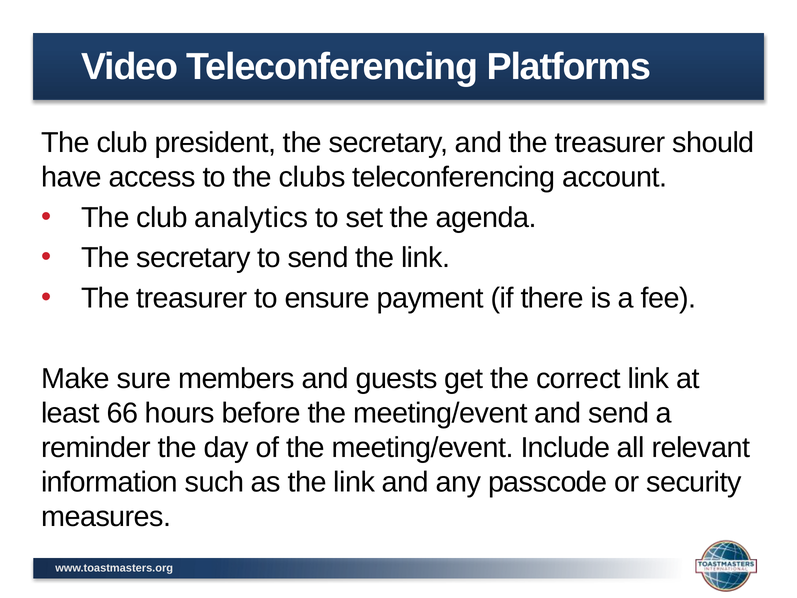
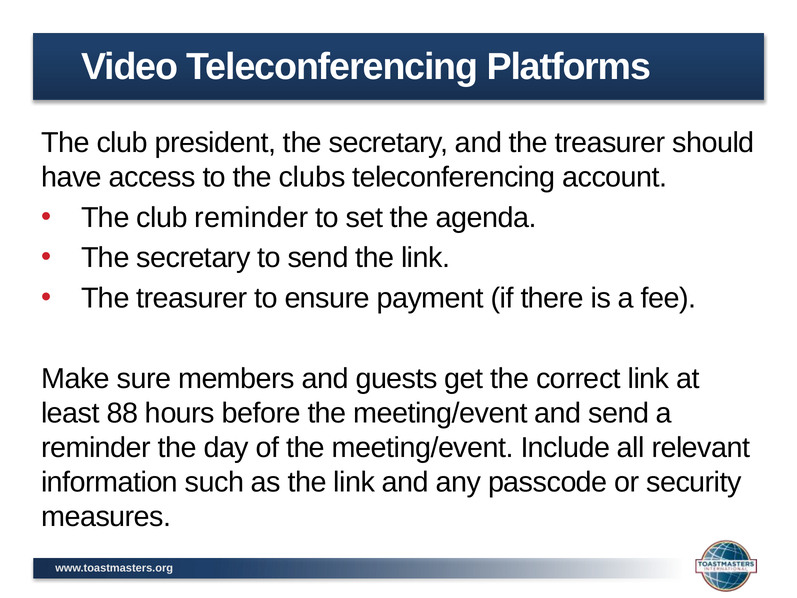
club analytics: analytics -> reminder (251, 218)
66: 66 -> 88 (122, 413)
